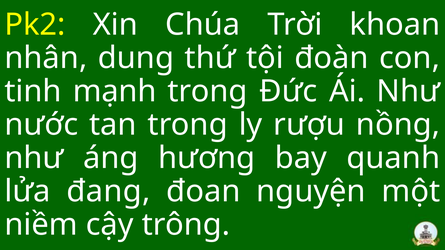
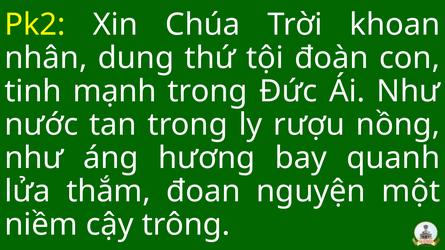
đang: đang -> thắm (109, 192)
